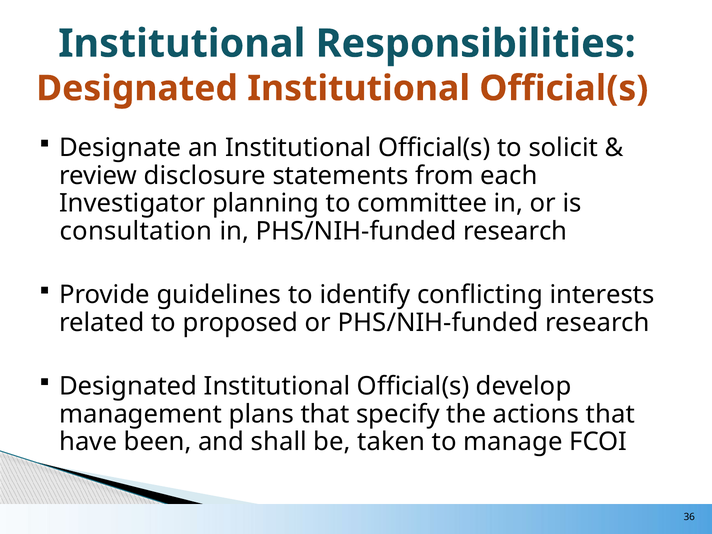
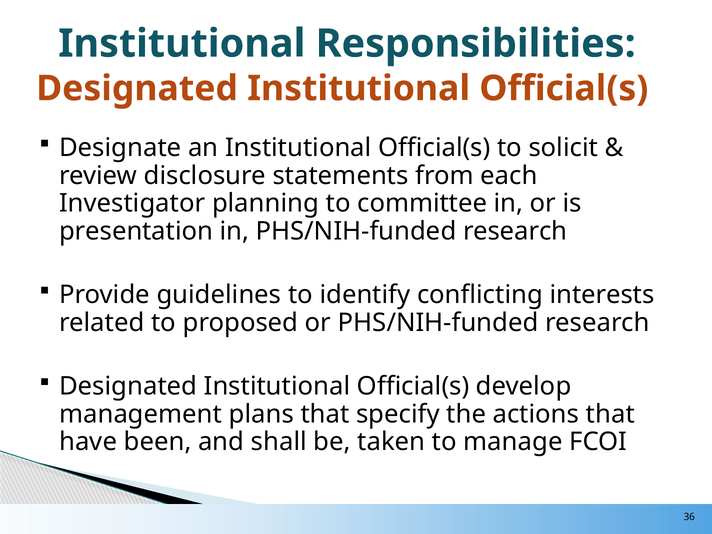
consultation: consultation -> presentation (136, 231)
